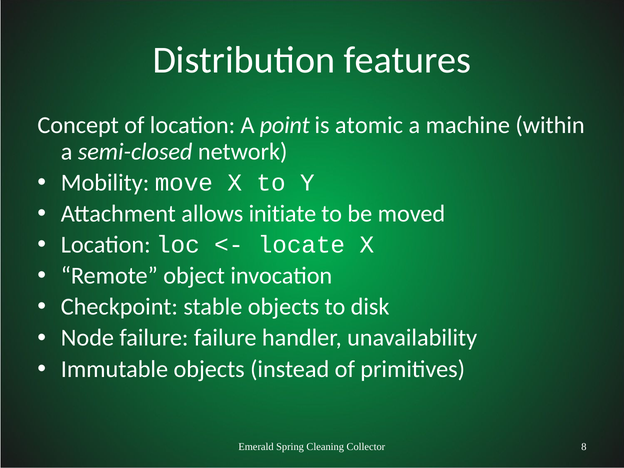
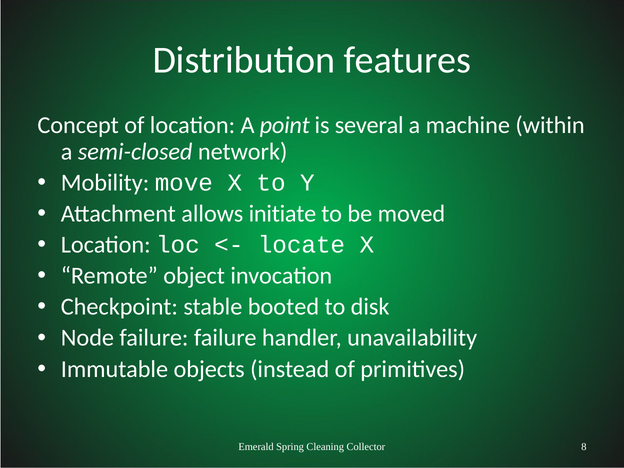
atomic: atomic -> several (369, 125)
stable objects: objects -> booted (283, 307)
